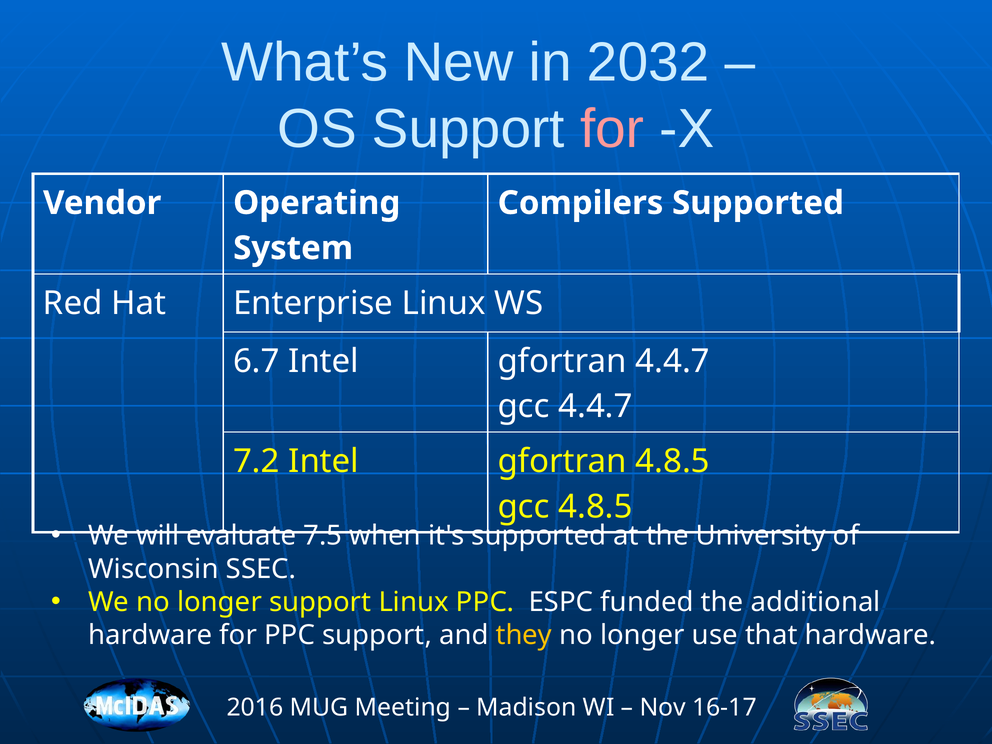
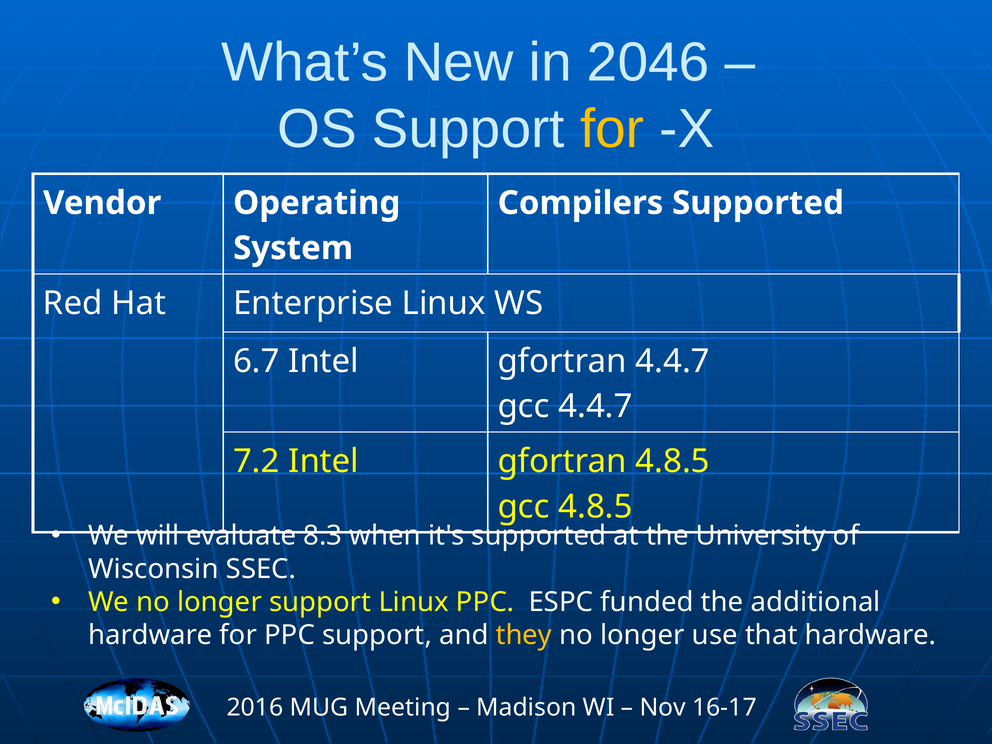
2032: 2032 -> 2046 (648, 63)
for colour: pink -> yellow (612, 129)
7.5: 7.5 -> 8.3 (323, 536)
